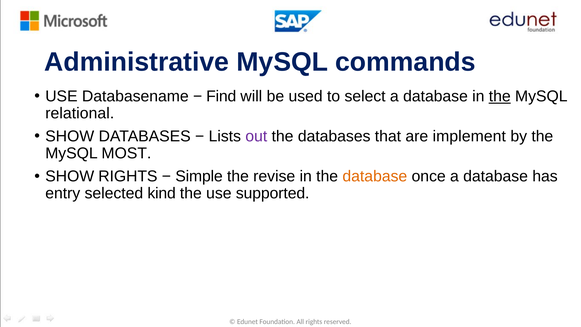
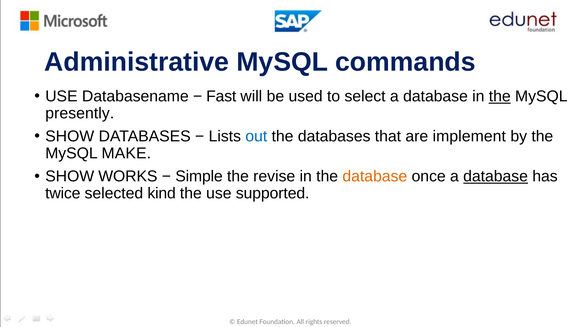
Find: Find -> Fast (221, 96)
relational: relational -> presently (80, 113)
out colour: purple -> blue (256, 136)
MOST: MOST -> MAKE (126, 153)
SHOW RIGHTS: RIGHTS -> WORKS (128, 176)
database underline: none -> present (496, 176)
entry: entry -> twice (63, 193)
